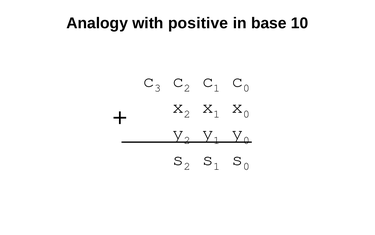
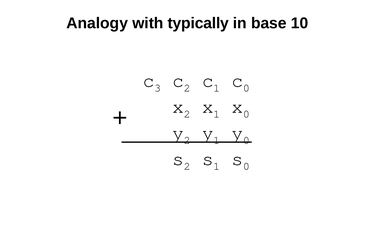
positive: positive -> typically (198, 23)
